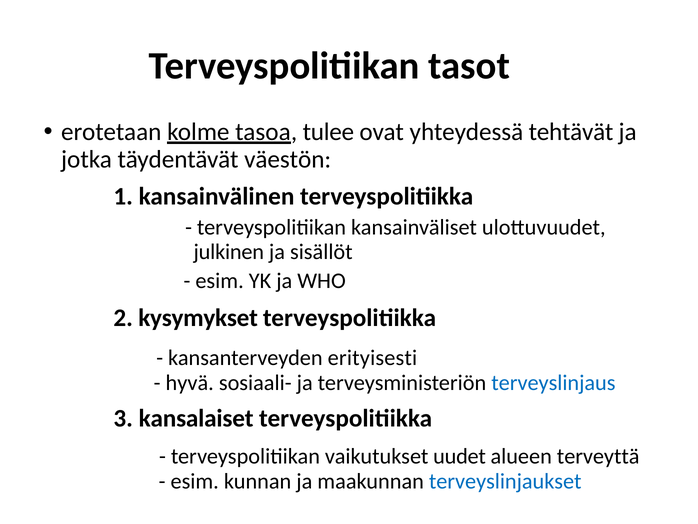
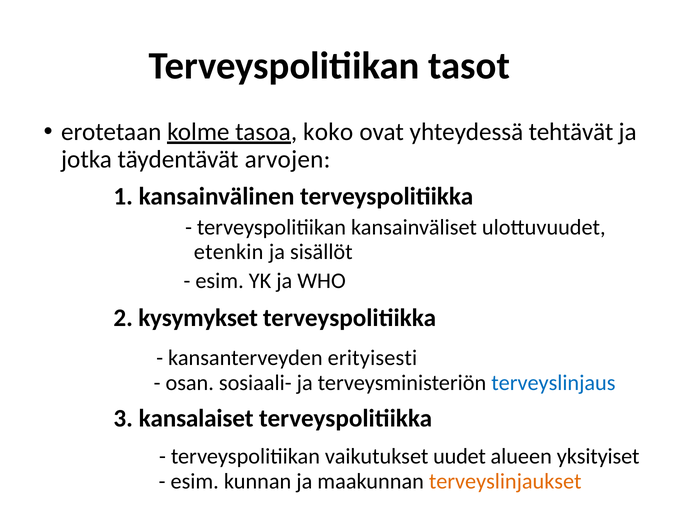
tulee: tulee -> koko (328, 132)
väestön: väestön -> arvojen (288, 159)
julkinen: julkinen -> etenkin (229, 252)
hyvä: hyvä -> osan (190, 383)
terveyttä: terveyttä -> yksityiset (598, 456)
terveyslinjaukset colour: blue -> orange (505, 481)
